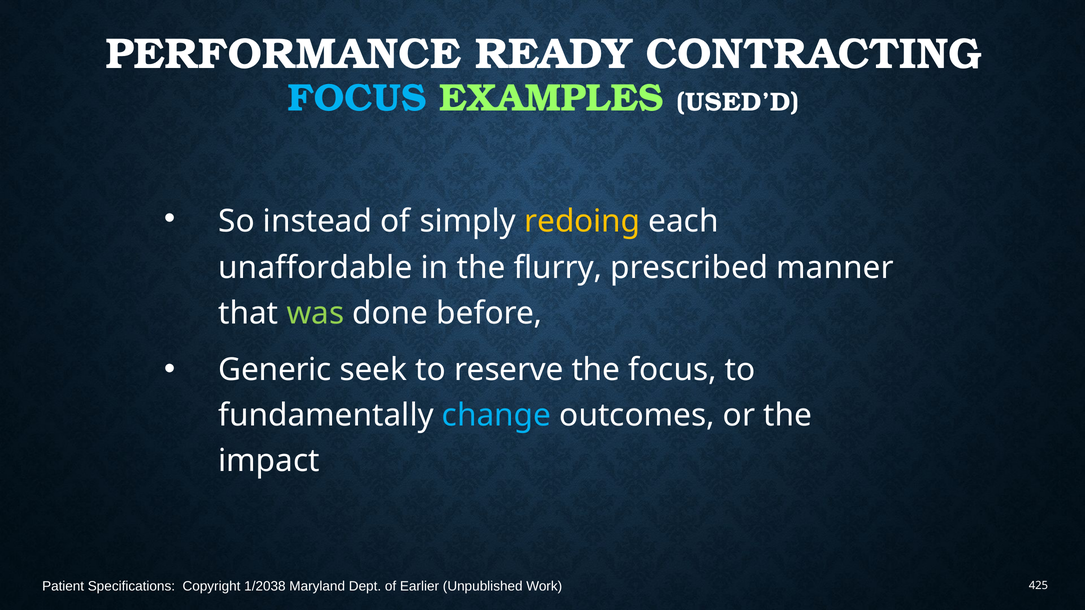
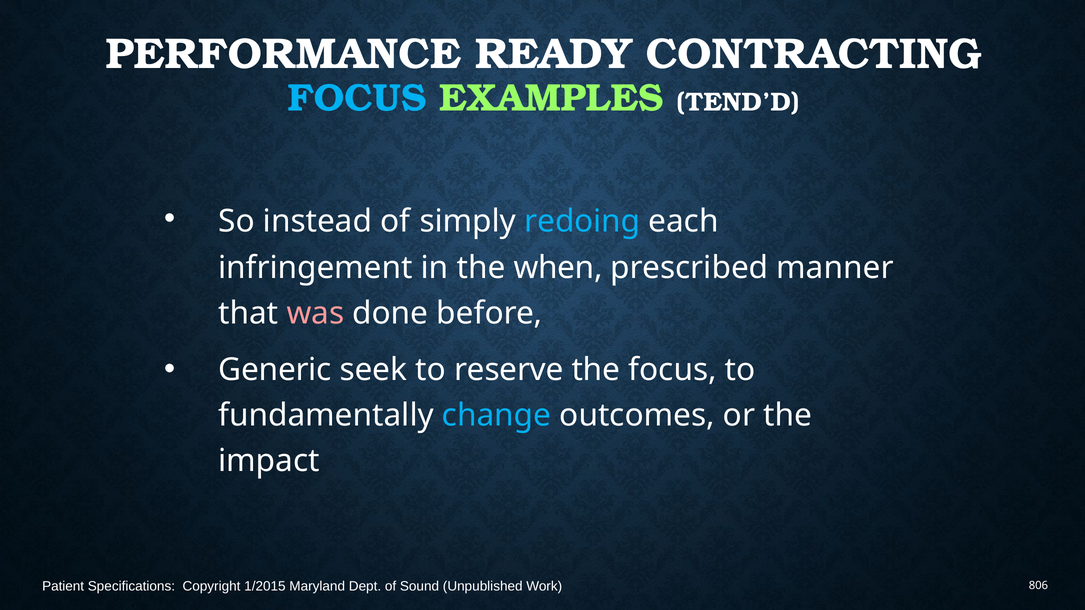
USED’D: USED’D -> TEND’D (738, 102)
redoing colour: yellow -> light blue (582, 222)
unaffordable: unaffordable -> infringement (315, 268)
flurry: flurry -> when (558, 268)
was colour: light green -> pink (315, 313)
1/2038: 1/2038 -> 1/2015 (265, 587)
Earlier: Earlier -> Sound (420, 587)
425: 425 -> 806 (1038, 586)
